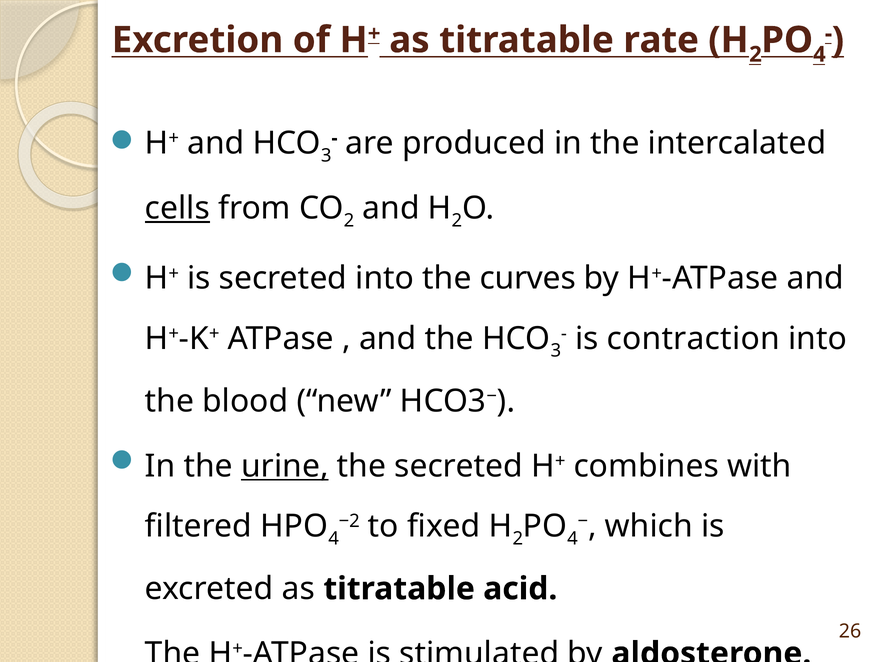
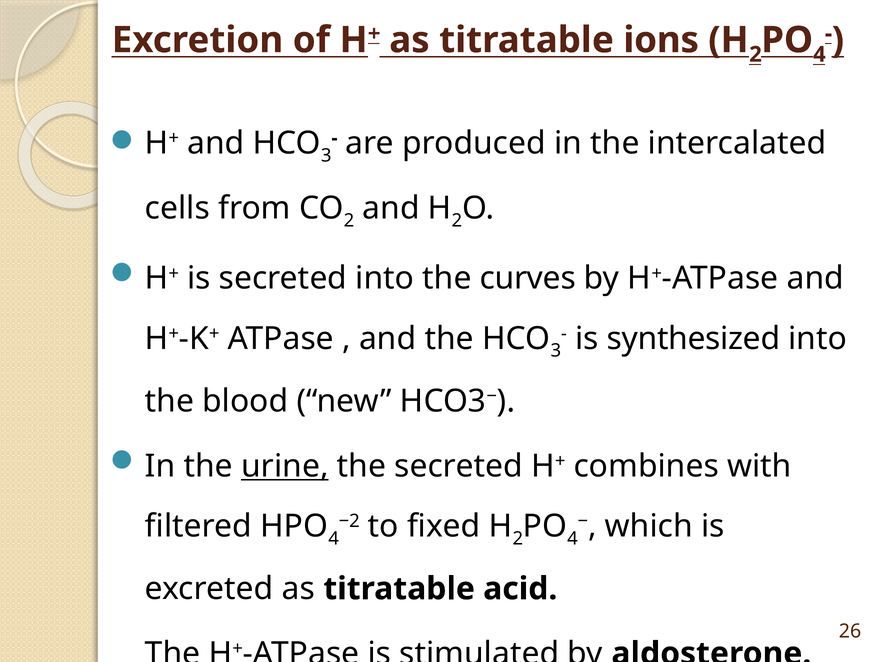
rate: rate -> ions (661, 40)
cells underline: present -> none (177, 208)
contraction: contraction -> synthesized (694, 339)
